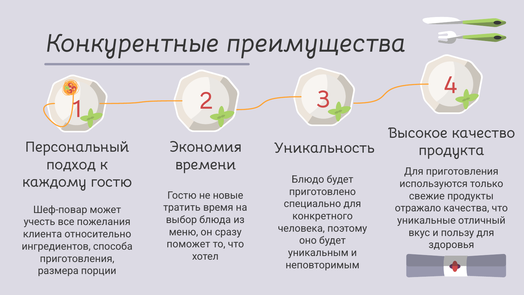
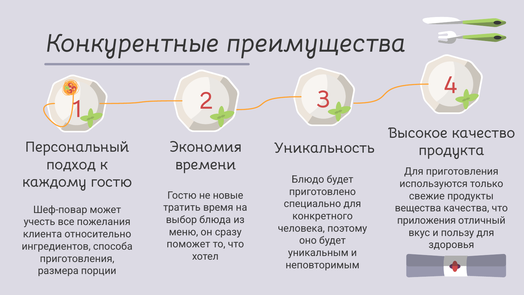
отражало: отражало -> вещества (418, 208)
уникальные: уникальные -> приложения (427, 220)
